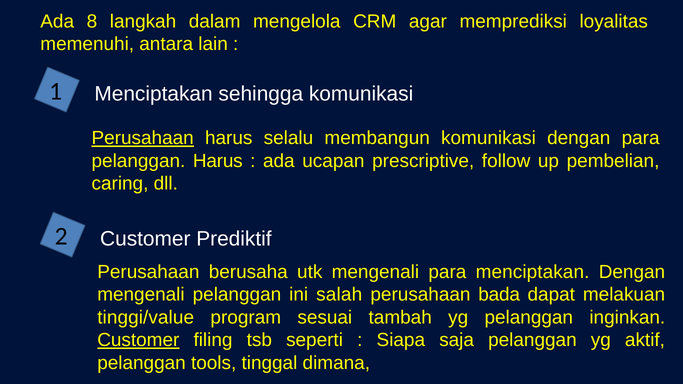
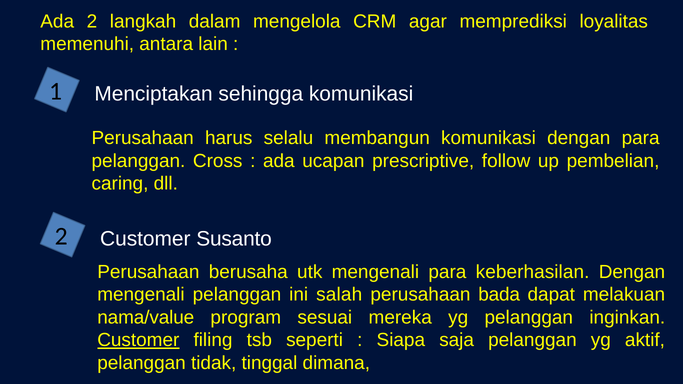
Ada 8: 8 -> 2 (92, 21)
Perusahaan underline: present -> none (143, 138)
pelanggan Harus: Harus -> Cross (218, 161)
Prediktif: Prediktif -> Susanto (234, 239)
para menciptakan: menciptakan -> keberhasilan (533, 272)
tinggi/value: tinggi/value -> nama/value (146, 317)
tambah: tambah -> mereka (400, 317)
tools: tools -> tidak (214, 363)
